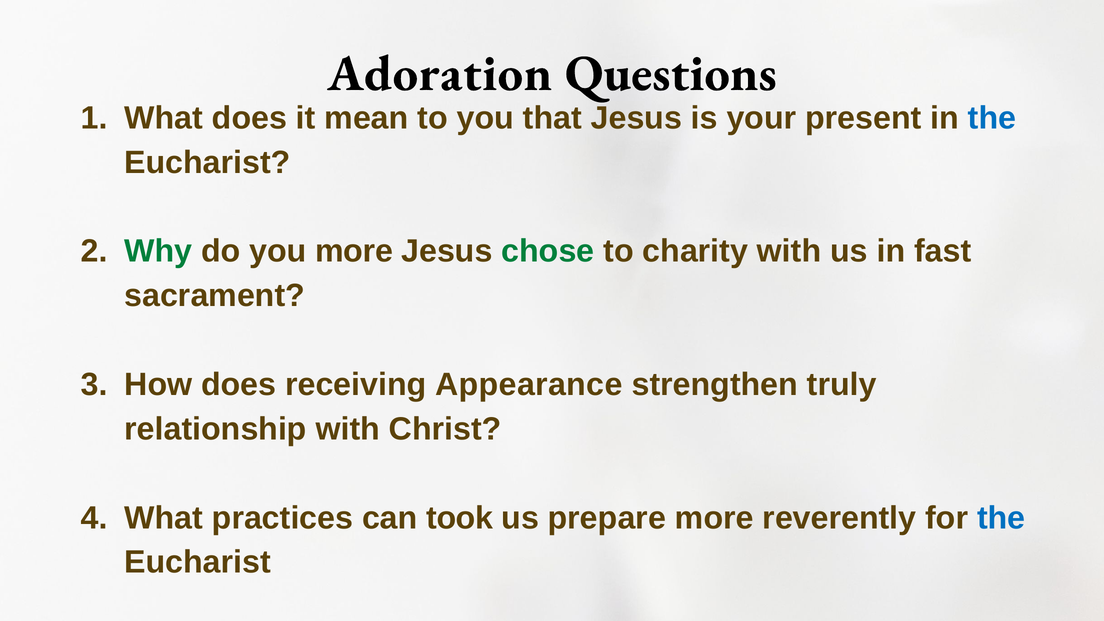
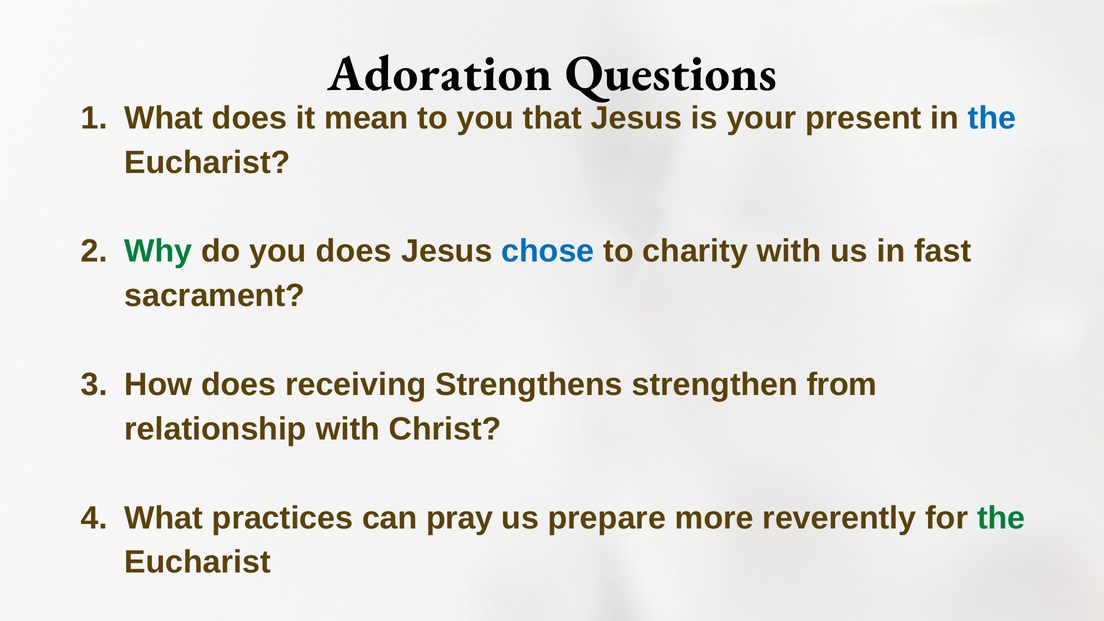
you more: more -> does (354, 251)
chose colour: green -> blue (548, 251)
Appearance: Appearance -> Strengthens (529, 385)
truly: truly -> from (842, 385)
took: took -> pray (460, 518)
the colour: blue -> green (1001, 518)
